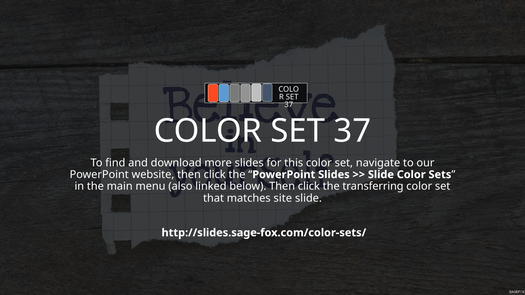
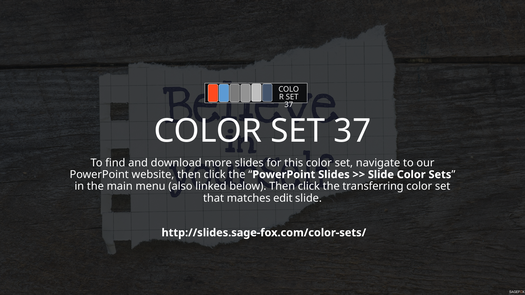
site: site -> edit (283, 198)
